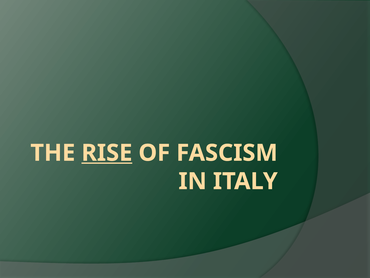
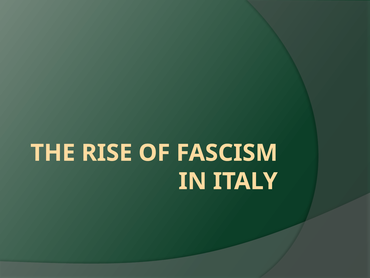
RISE underline: present -> none (107, 153)
